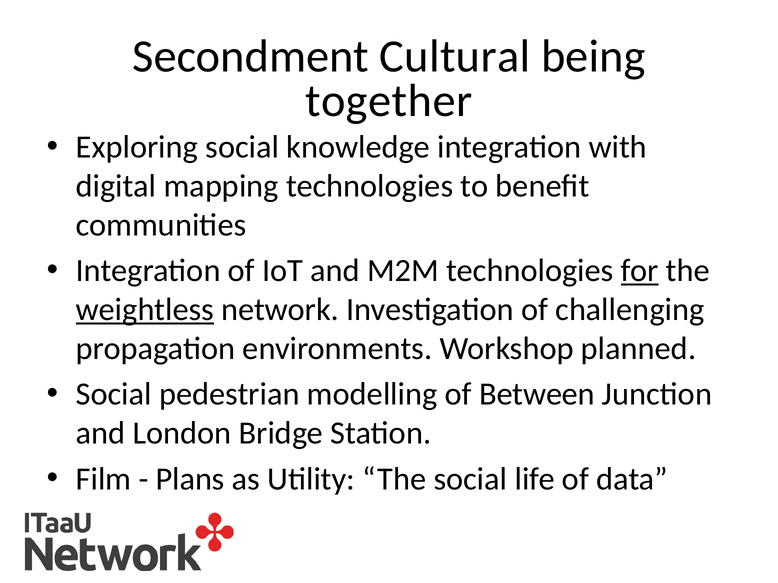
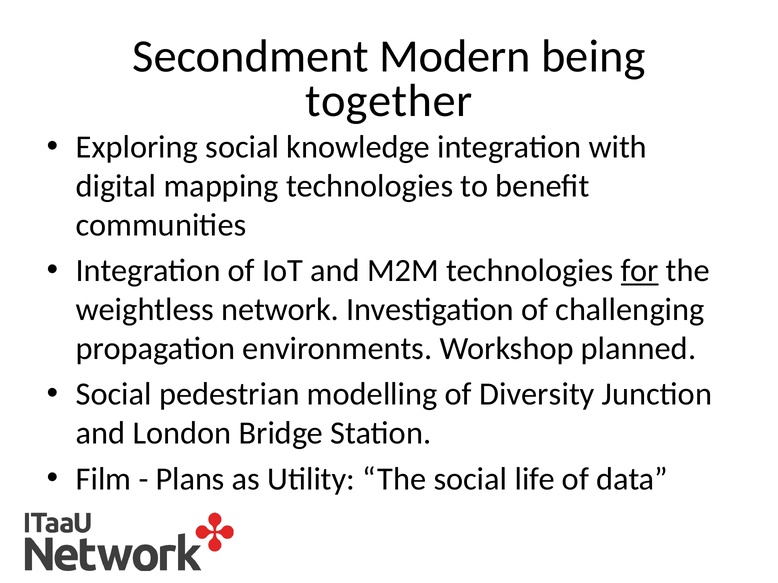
Cultural: Cultural -> Modern (455, 57)
weightless underline: present -> none (145, 310)
Between: Between -> Diversity (537, 395)
